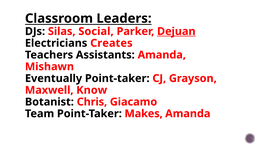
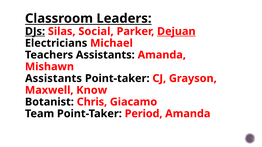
DJs underline: none -> present (35, 31)
Creates: Creates -> Michael (111, 43)
Eventually: Eventually -> Assistants (53, 79)
Makes: Makes -> Period (144, 114)
